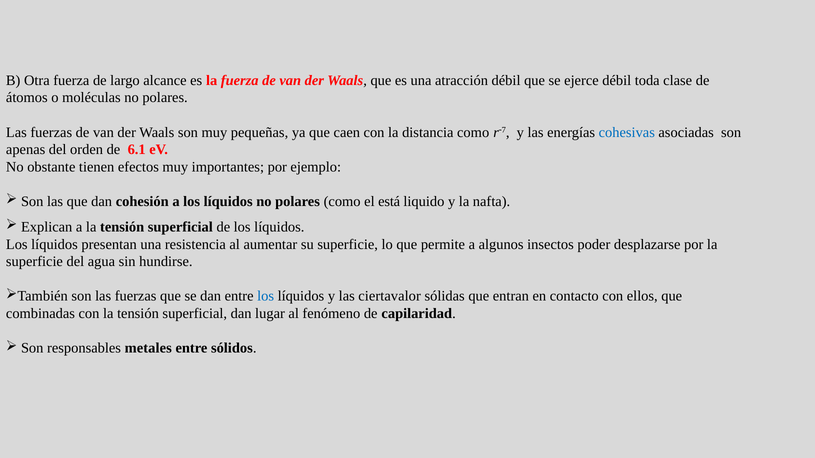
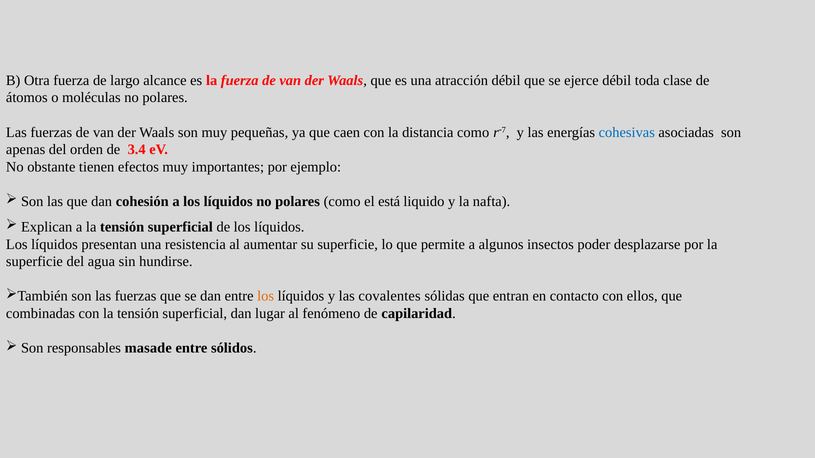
6.1: 6.1 -> 3.4 (137, 150)
los colour: blue -> orange (266, 296)
ciertavalor: ciertavalor -> covalentes (390, 296)
metales: metales -> masade (148, 348)
